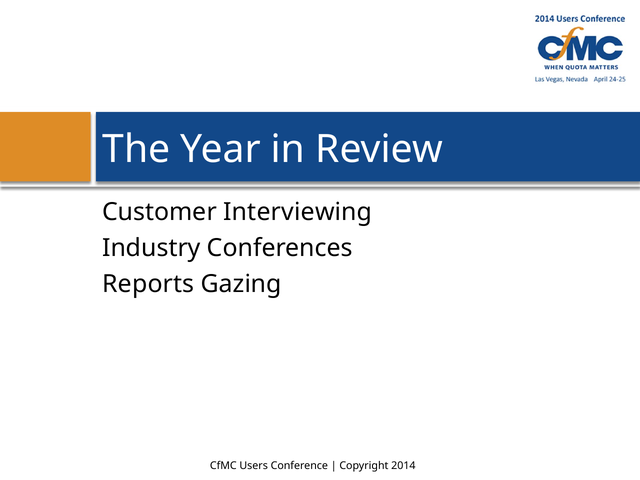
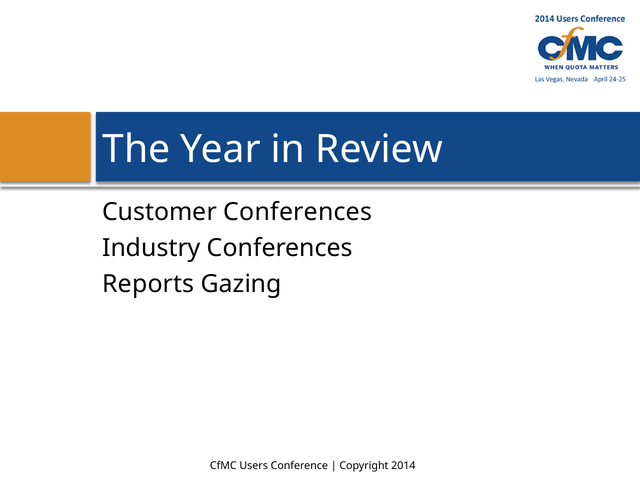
Customer Interviewing: Interviewing -> Conferences (298, 212)
